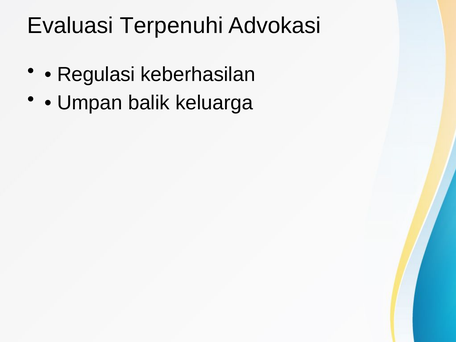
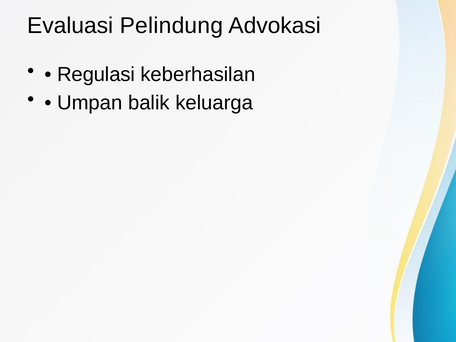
Terpenuhi: Terpenuhi -> Pelindung (171, 26)
